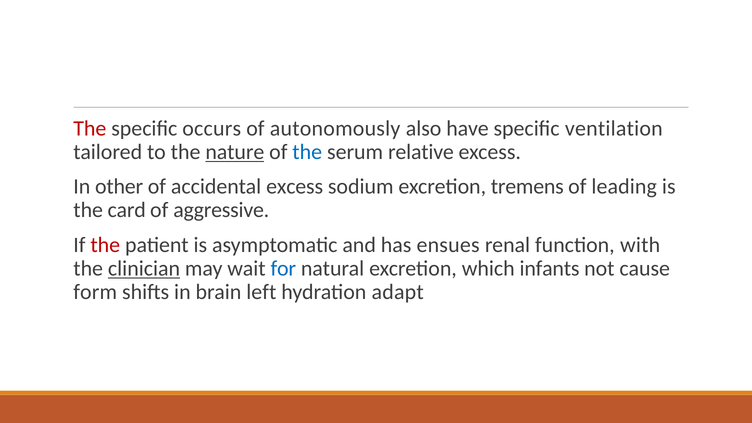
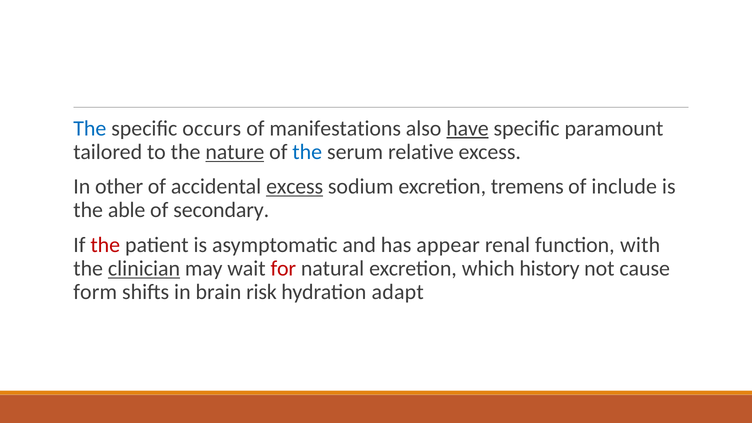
The colour: red -> blue (90, 128)
autonomously: autonomously -> manifestations (335, 128)
have underline: none -> present (468, 128)
ventilation: ventilation -> paramount (614, 128)
excess underline: none -> present (295, 187)
leading: leading -> include (624, 187)
card: card -> able (127, 210)
aggressive: aggressive -> secondary (221, 210)
ensues: ensues -> appear (448, 245)
for colour: blue -> red (283, 269)
infants: infants -> history (550, 269)
left: left -> risk (261, 292)
